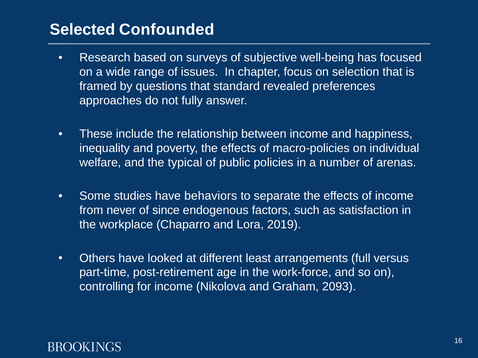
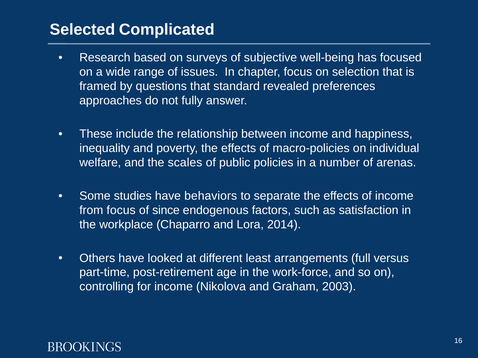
Confounded: Confounded -> Complicated (167, 30)
typical: typical -> scales (185, 163)
from never: never -> focus (121, 211)
2019: 2019 -> 2014 (284, 225)
2093: 2093 -> 2003 (339, 287)
